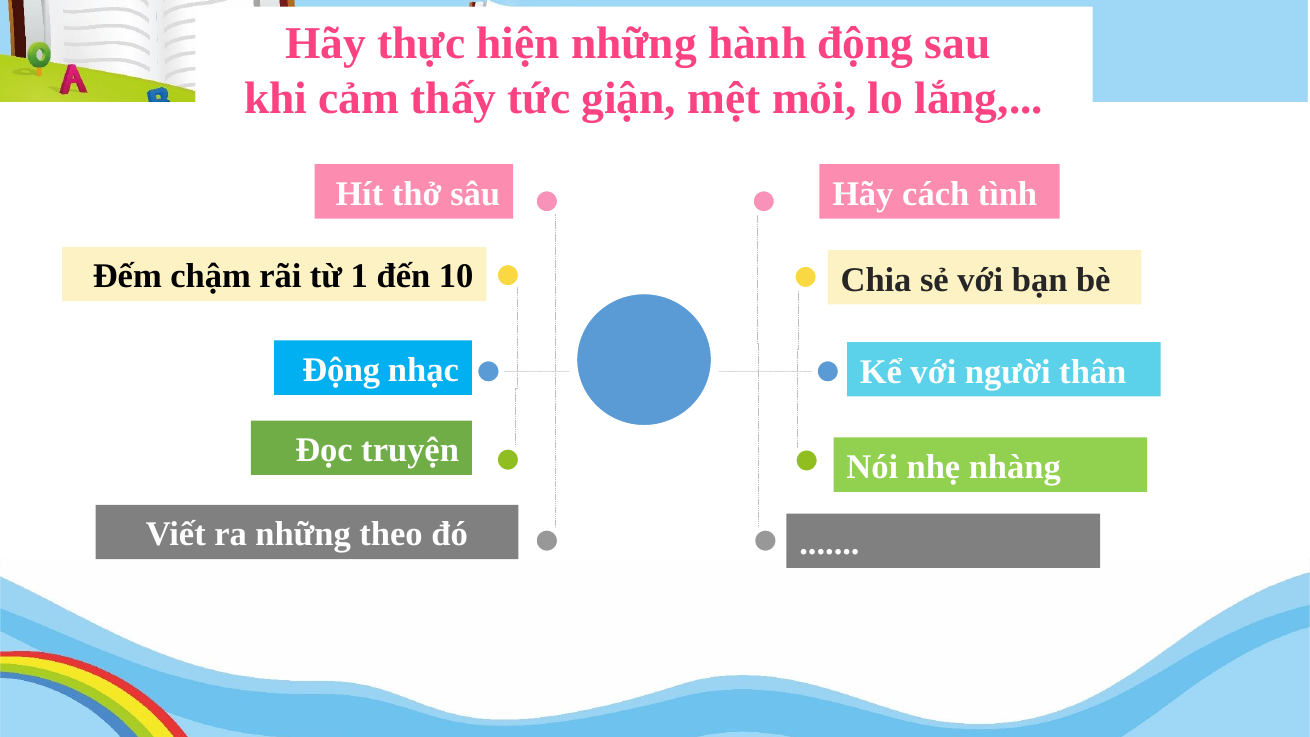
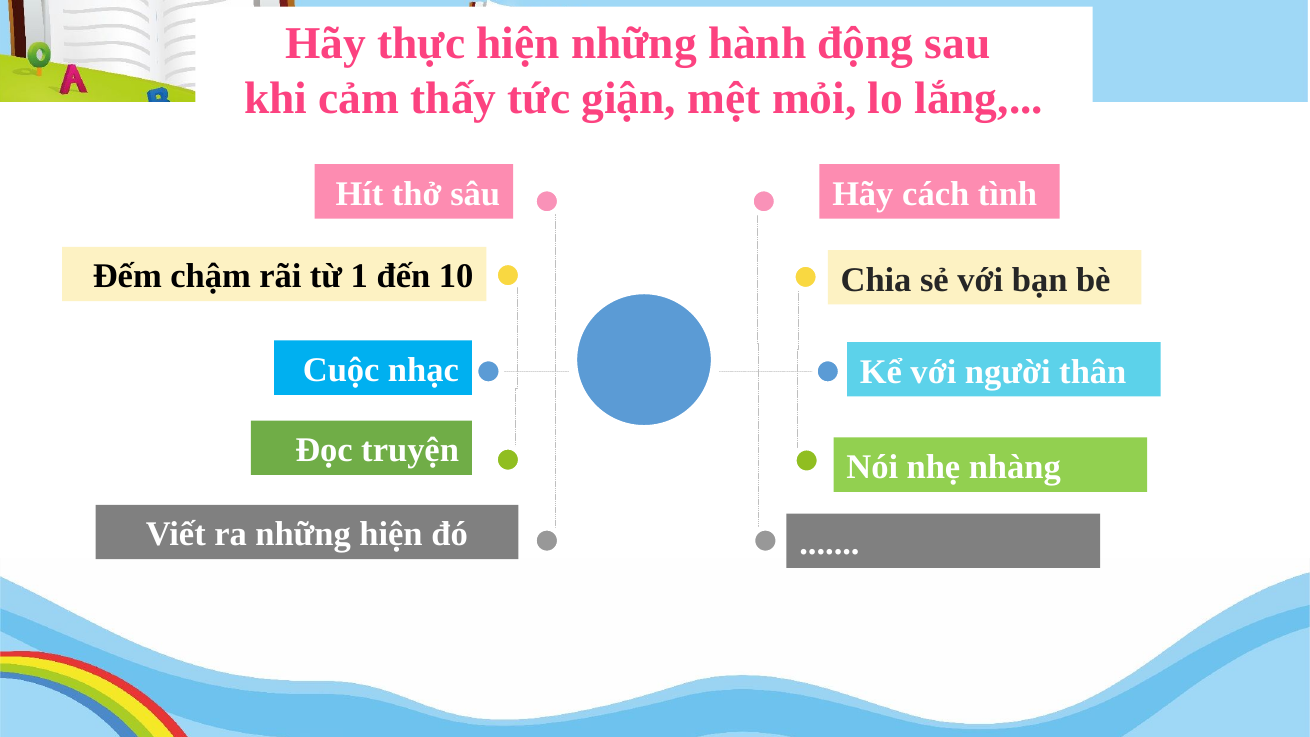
Động: Động -> Cuộc (341, 370)
những theo: theo -> hiện (391, 534)
